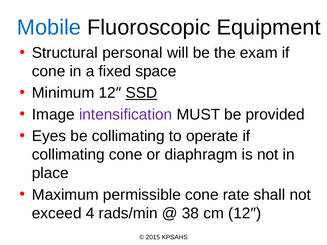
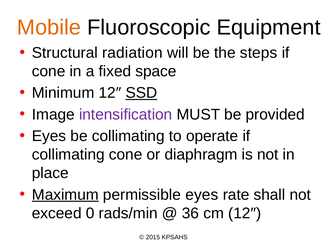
Mobile colour: blue -> orange (49, 27)
personal: personal -> radiation (132, 53)
exam: exam -> steps (259, 53)
Maximum underline: none -> present (65, 195)
permissible cone: cone -> eyes (202, 195)
4: 4 -> 0 (90, 213)
38: 38 -> 36 (190, 213)
